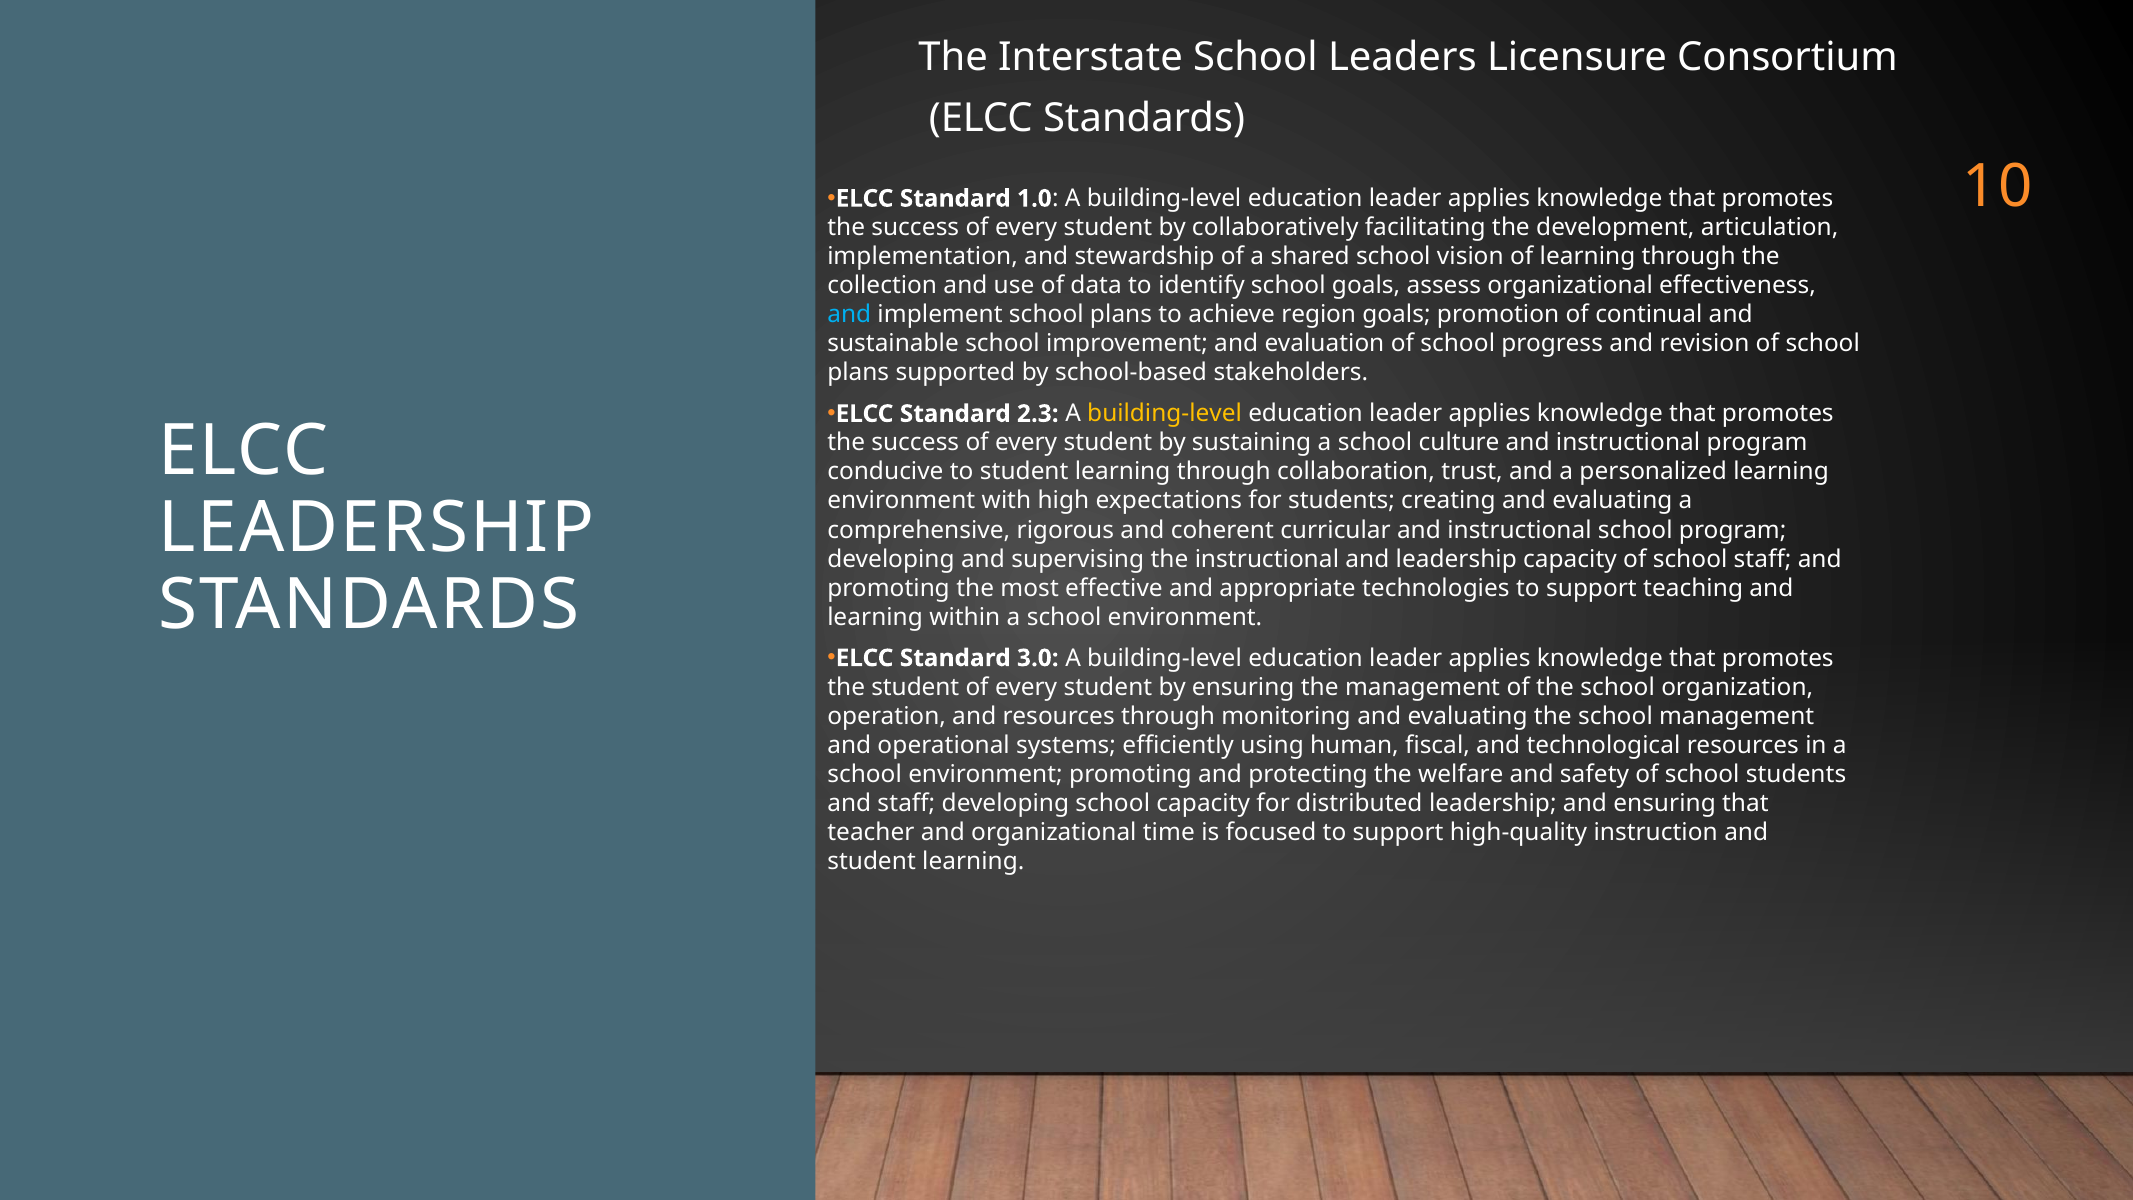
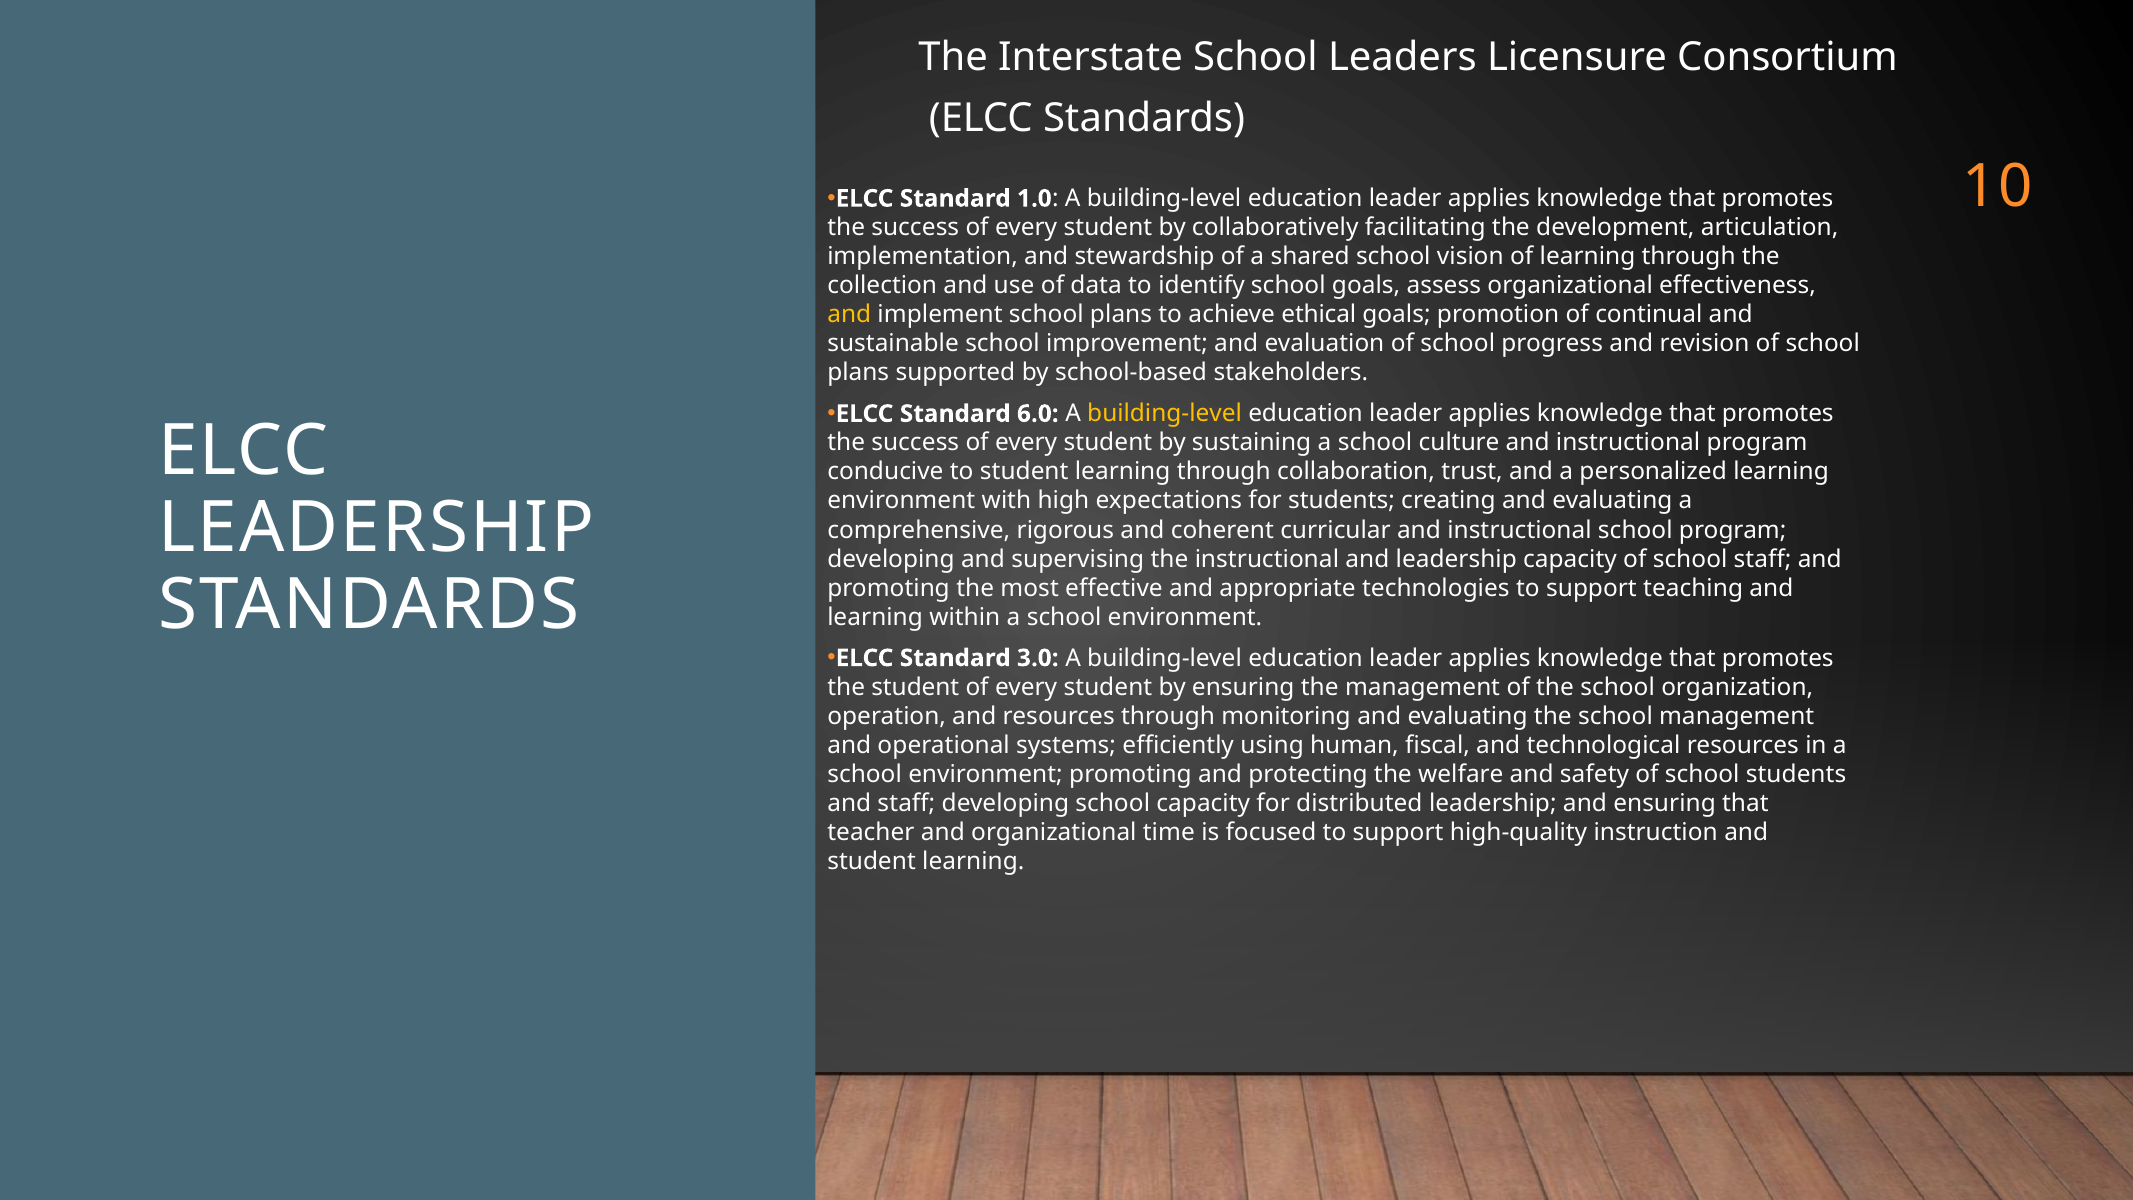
and colour: light blue -> yellow (849, 315)
region: region -> ethical (1319, 315)
2.3: 2.3 -> 6.0 (1038, 414)
